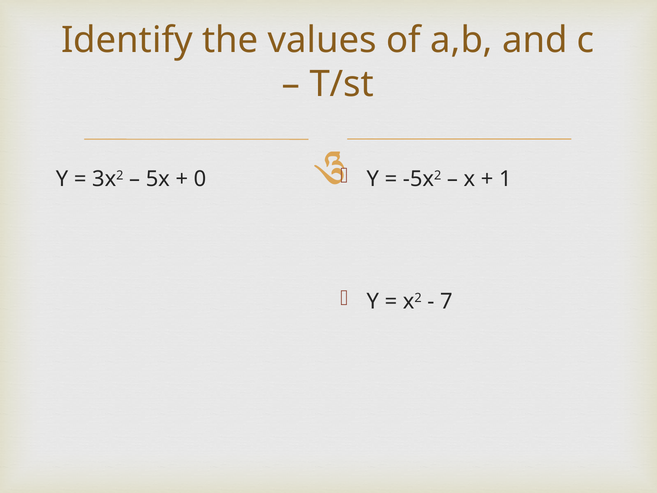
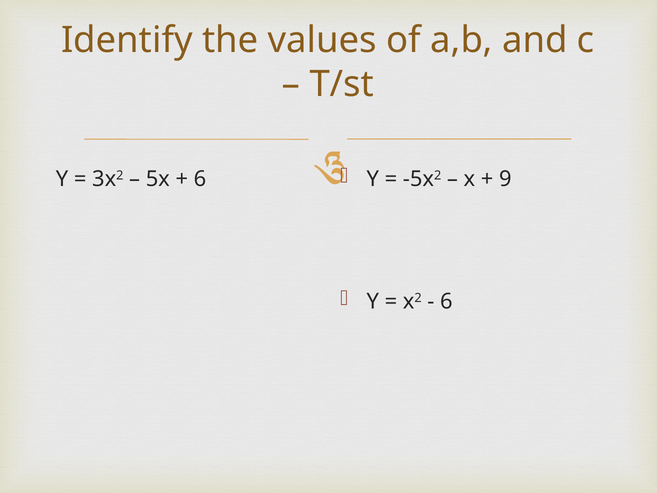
0: 0 -> 6 (200, 179)
1: 1 -> 9 (505, 179)
7: 7 -> 6 (446, 302)
